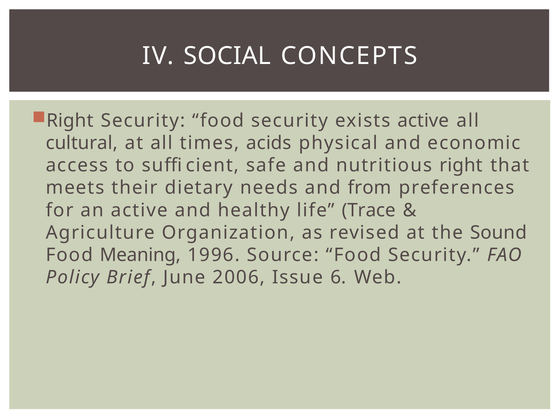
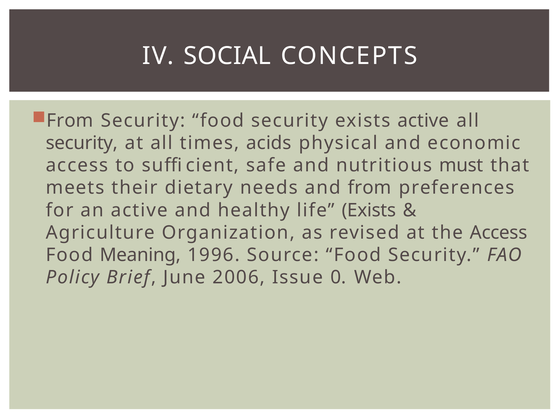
Right: Right -> From (70, 121)
cultural: cultural -> security (82, 143)
nutritious right: right -> must (461, 165)
life Trace: Trace -> Exists (369, 210)
the Sound: Sound -> Access (499, 233)
6: 6 -> 0 (338, 277)
